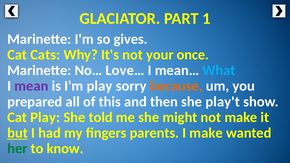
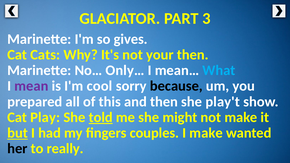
1: 1 -> 3 (206, 18)
your once: once -> then (193, 55)
Love…: Love… -> Only… (125, 70)
I'm play: play -> cool (100, 86)
because colour: orange -> black (176, 86)
told underline: none -> present (101, 117)
parents: parents -> couples (154, 133)
her colour: green -> black (17, 149)
know: know -> really (65, 149)
